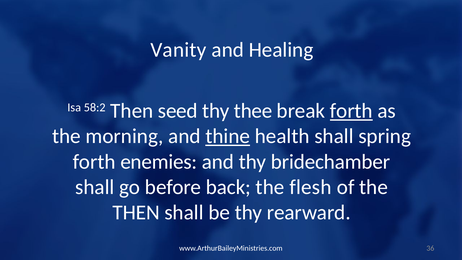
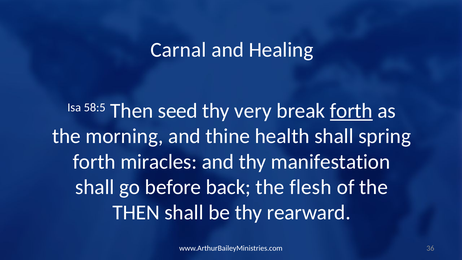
Vanity: Vanity -> Carnal (178, 50)
58:2: 58:2 -> 58:5 (95, 108)
thee: thee -> very (253, 111)
thine underline: present -> none (228, 136)
enemies: enemies -> miracles (159, 162)
bridechamber: bridechamber -> manifestation (331, 162)
